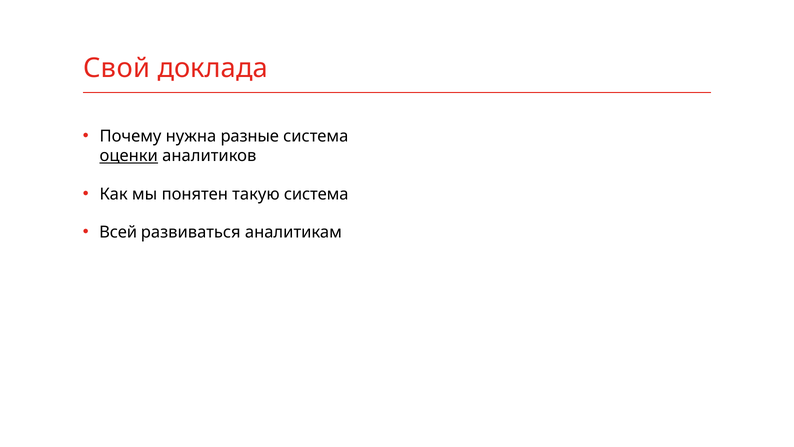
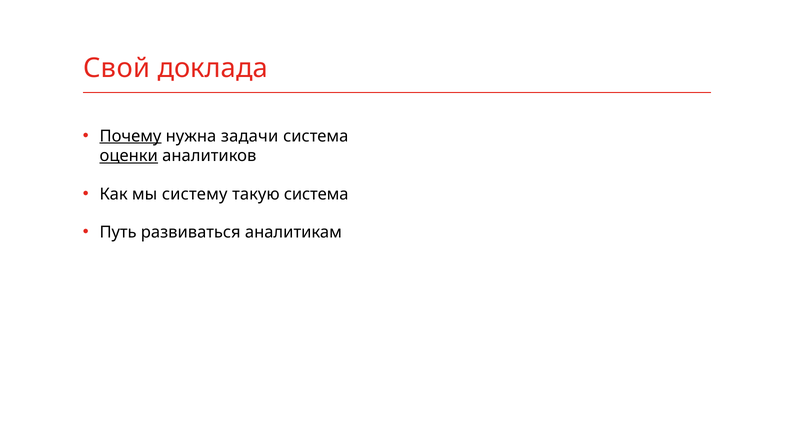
Почему underline: none -> present (130, 136)
разные: разные -> задачи (250, 136)
понятен: понятен -> систему (195, 194)
Всей: Всей -> Путь (118, 232)
